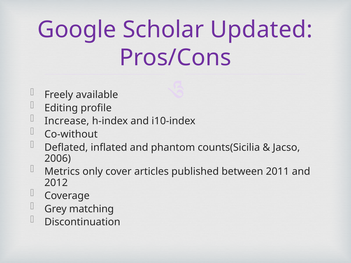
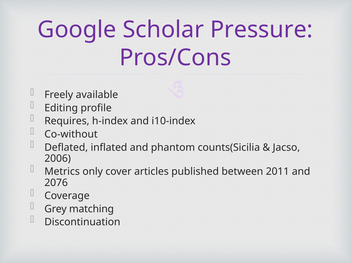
Updated: Updated -> Pressure (262, 30)
Increase: Increase -> Requires (67, 121)
2012: 2012 -> 2076 (56, 183)
